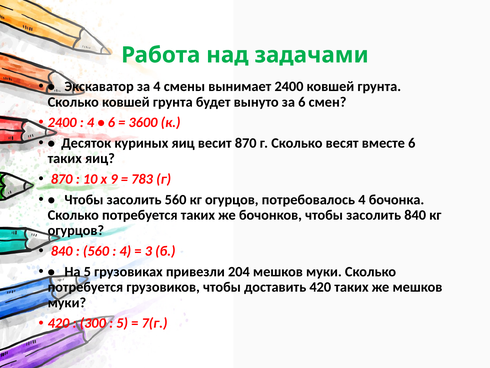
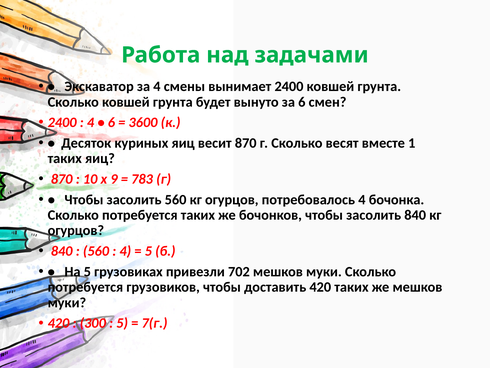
вместе 6: 6 -> 1 (412, 143)
3: 3 -> 5 (148, 251)
204: 204 -> 702 (239, 271)
